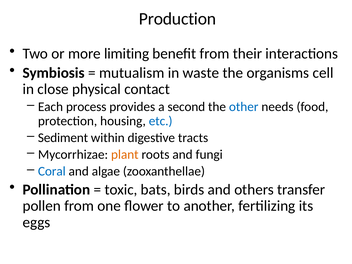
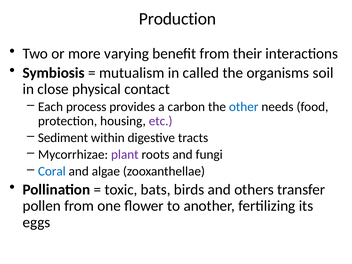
limiting: limiting -> varying (127, 54)
waste: waste -> called (201, 73)
cell: cell -> soil (323, 73)
second: second -> carbon (186, 107)
etc colour: blue -> purple (161, 121)
plant colour: orange -> purple (125, 154)
